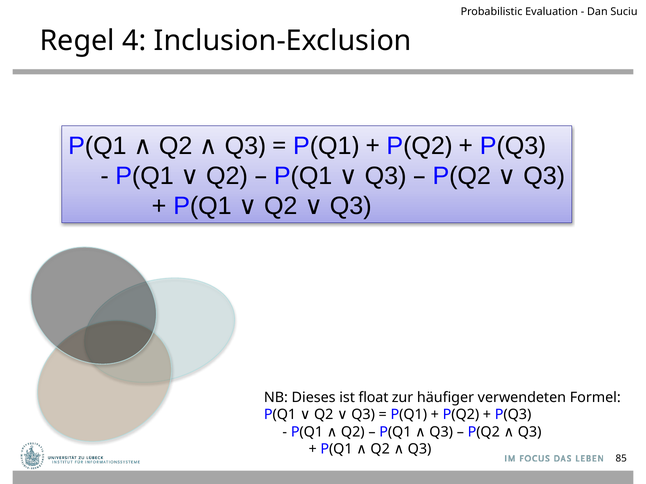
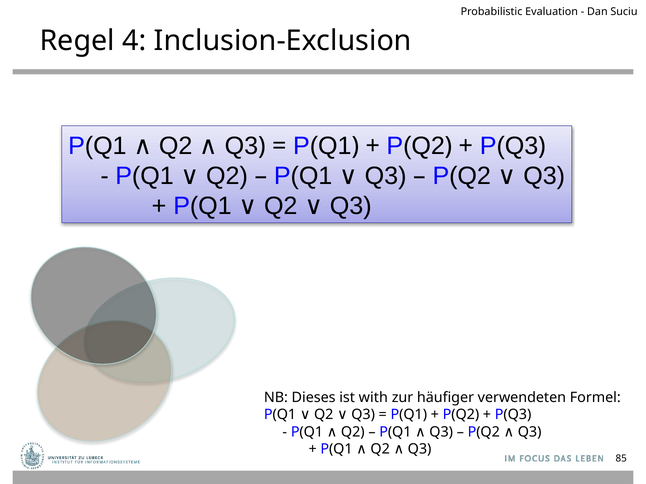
float: float -> with (373, 398)
